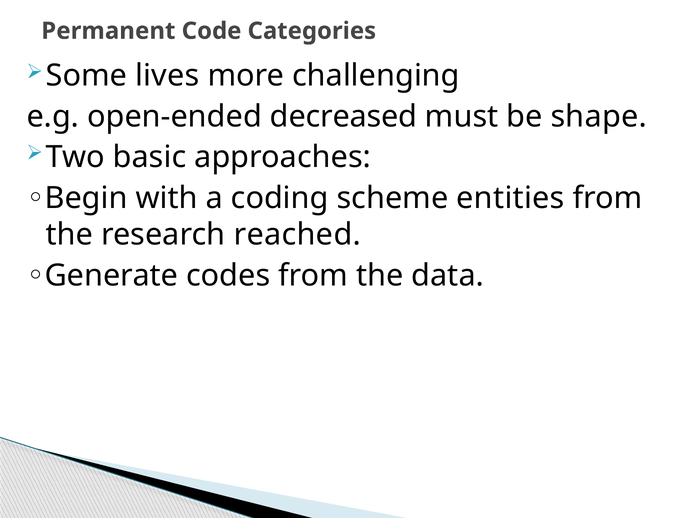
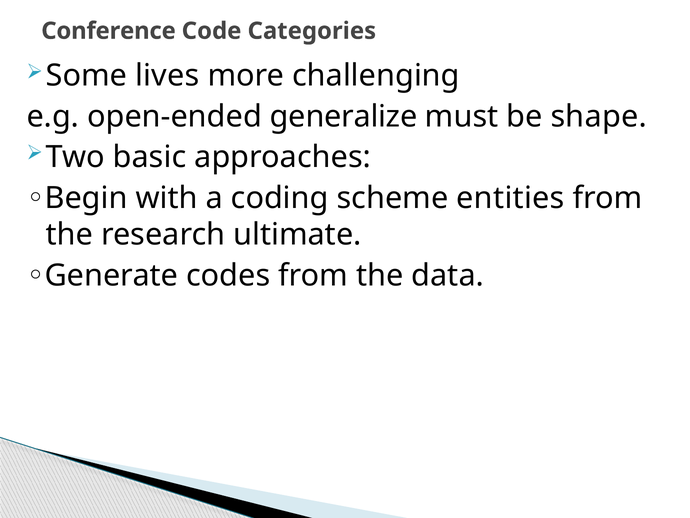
Permanent: Permanent -> Conference (109, 31)
decreased: decreased -> generalize (344, 116)
reached: reached -> ultimate (297, 235)
